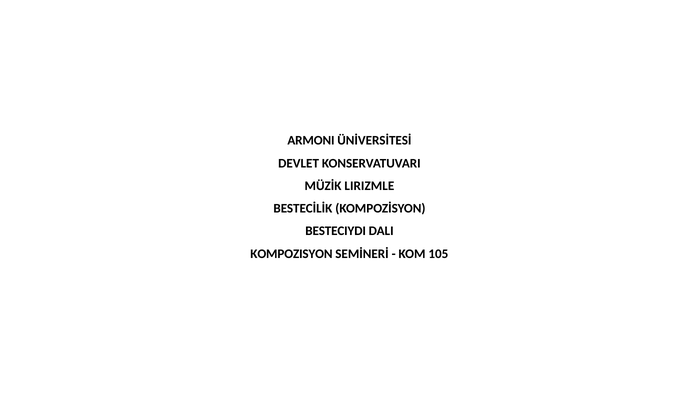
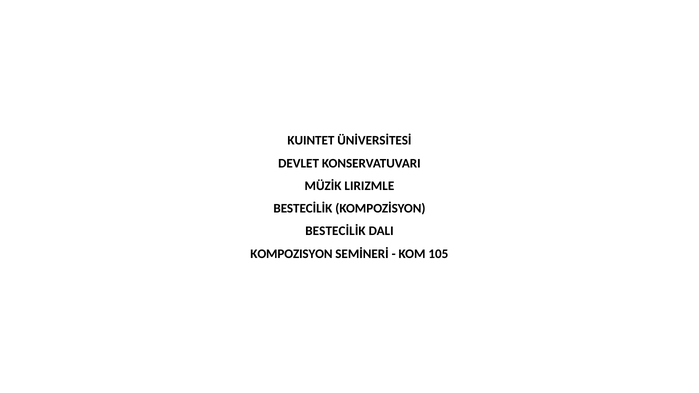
ARMONI: ARMONI -> KUINTET (311, 141)
BESTECIYDI: BESTECIYDI -> BESTECİLİK (335, 231)
